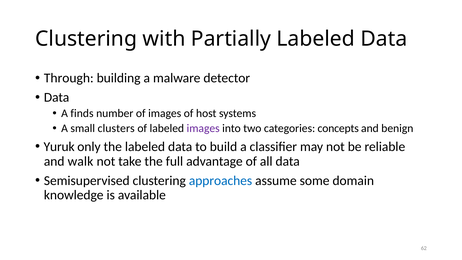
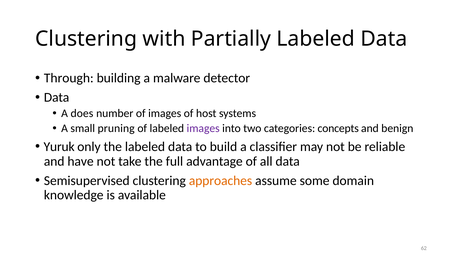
finds: finds -> does (82, 113)
clusters: clusters -> pruning (116, 128)
walk: walk -> have (81, 161)
approaches colour: blue -> orange (221, 181)
